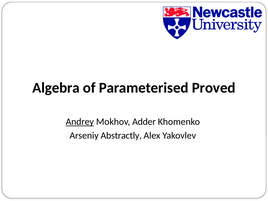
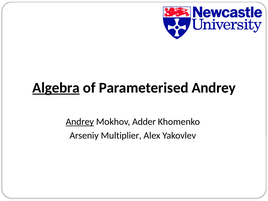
Algebra underline: none -> present (56, 88)
Parameterised Proved: Proved -> Andrey (214, 88)
Abstractly: Abstractly -> Multiplier (121, 136)
